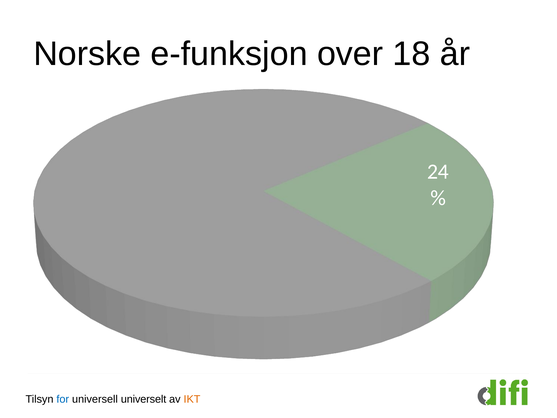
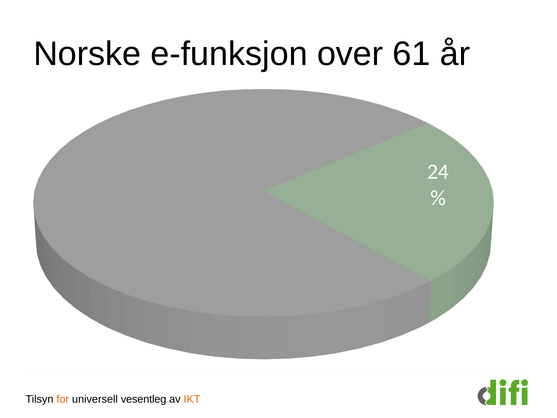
18: 18 -> 61 (412, 54)
for colour: blue -> orange (63, 399)
universelt: universelt -> vesentleg (144, 399)
